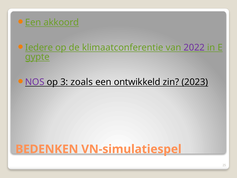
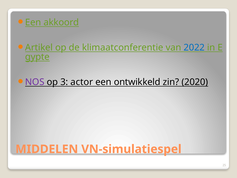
Iedere: Iedere -> Artikel (39, 48)
2022 colour: purple -> blue (194, 48)
zoals: zoals -> actor (82, 82)
2023: 2023 -> 2020 (195, 82)
BEDENKEN: BEDENKEN -> MIDDELEN (47, 149)
